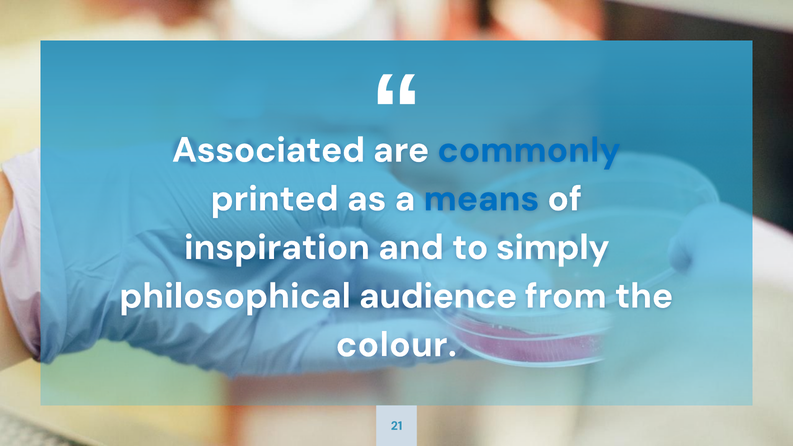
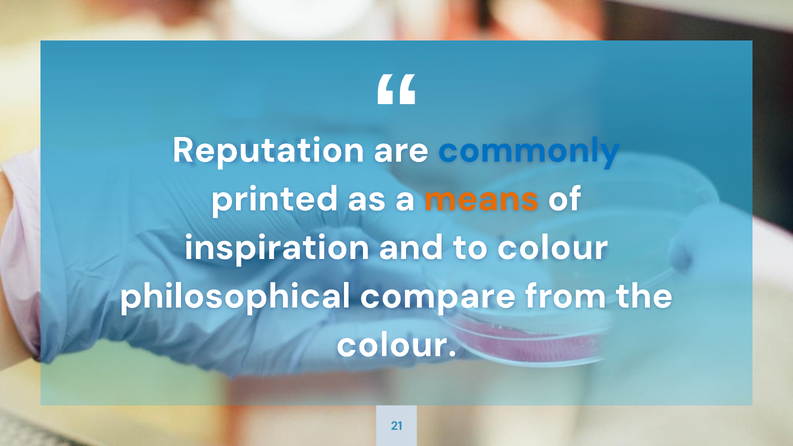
Associated: Associated -> Reputation (268, 150)
means colour: blue -> orange (481, 199)
to simply: simply -> colour (552, 247)
audience: audience -> compare (438, 296)
